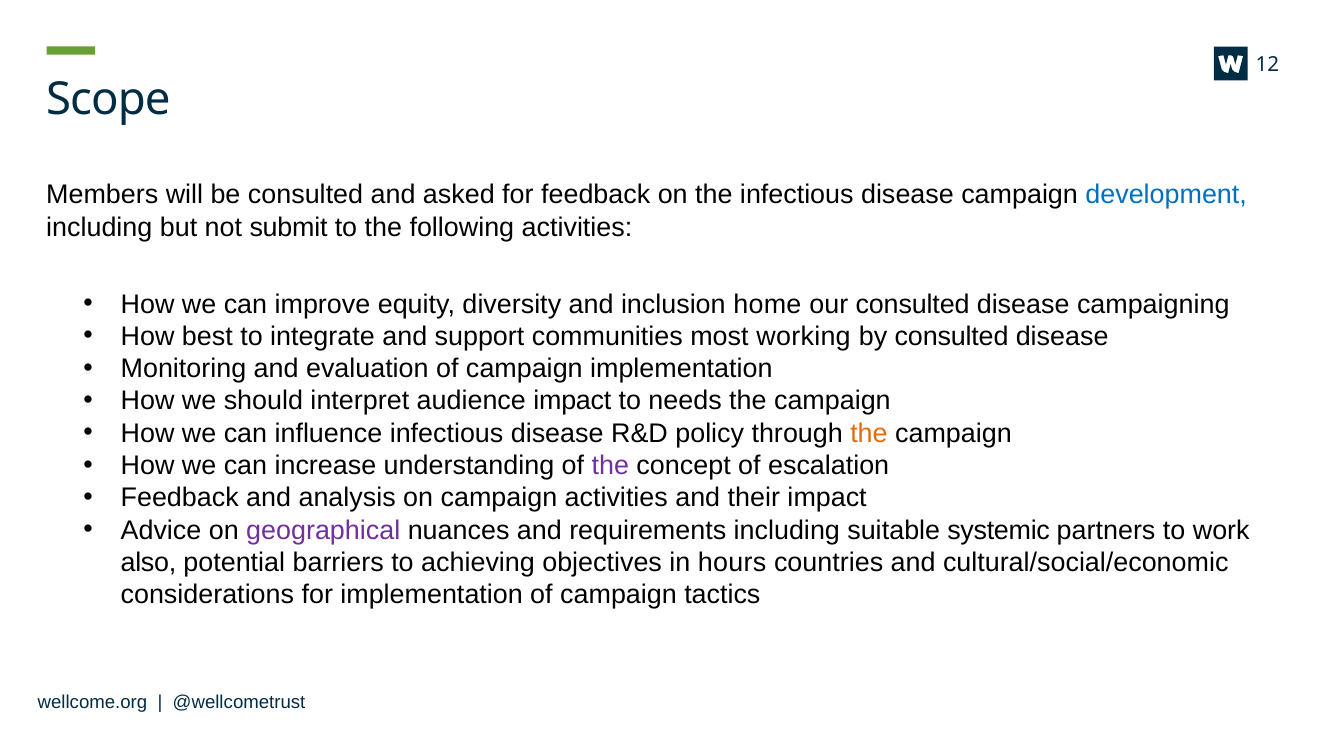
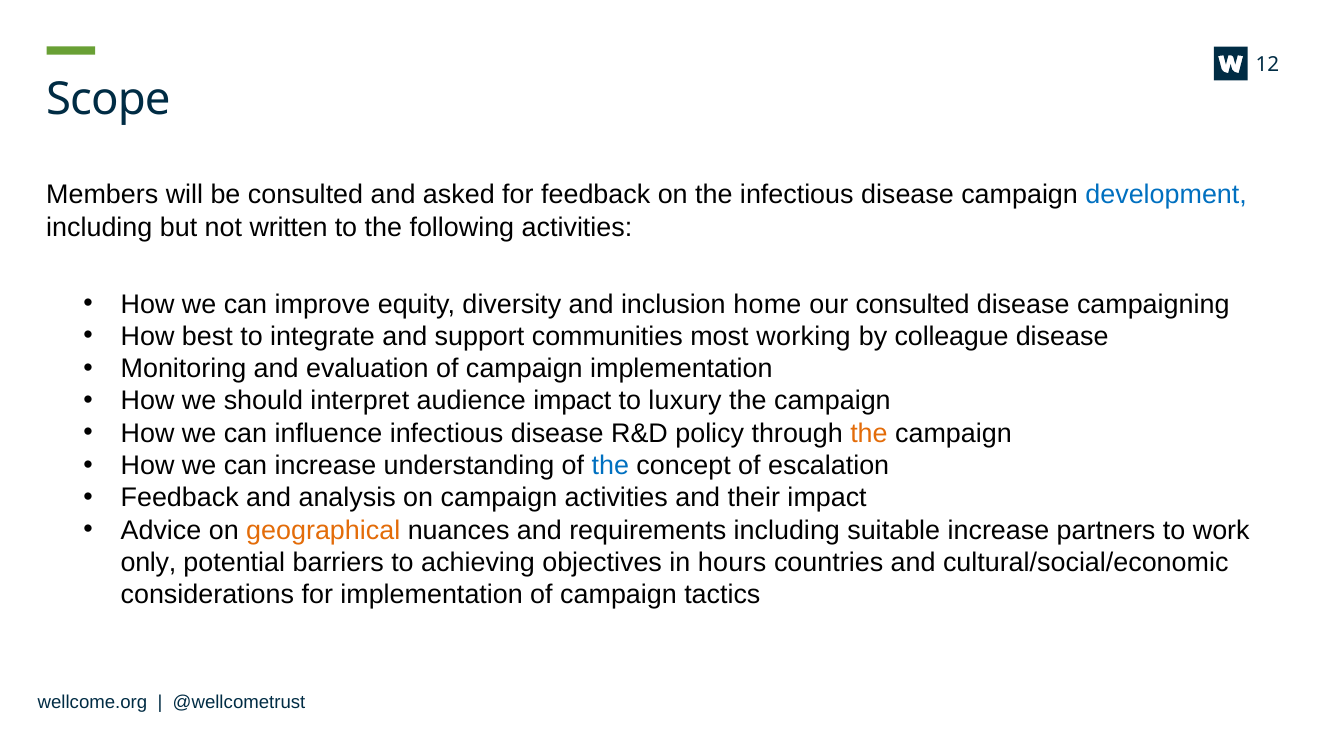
submit: submit -> written (289, 227)
by consulted: consulted -> colleague (952, 337)
needs: needs -> luxury (685, 401)
the colour: purple -> blue (610, 466)
geographical colour: purple -> orange (323, 530)
suitable systemic: systemic -> increase (998, 530)
also: also -> only (148, 562)
